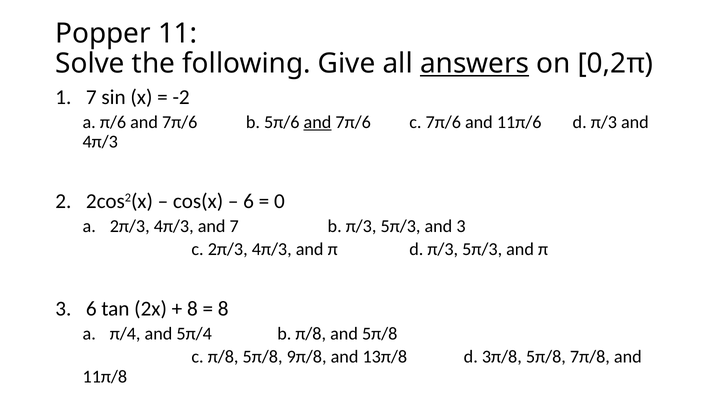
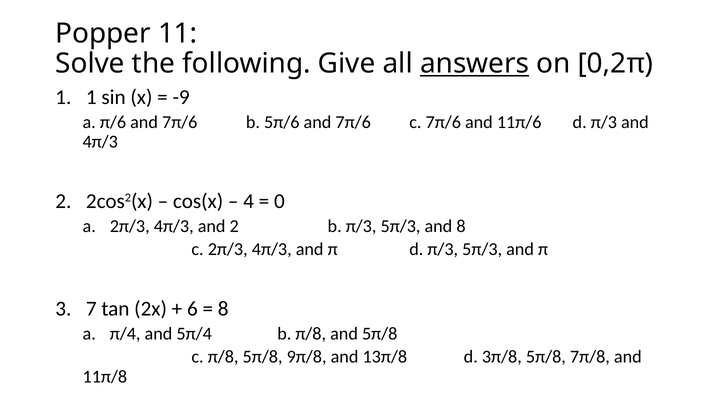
1 7: 7 -> 1 (91, 97)
-2: -2 -> -9 (181, 97)
and underline: present -> none (317, 122)
6: 6 -> 4 (249, 201)
and 7: 7 -> 2 (234, 226)
and 3: 3 -> 8 (461, 226)
3 6: 6 -> 7 (91, 309)
8: 8 -> 6 (192, 309)
